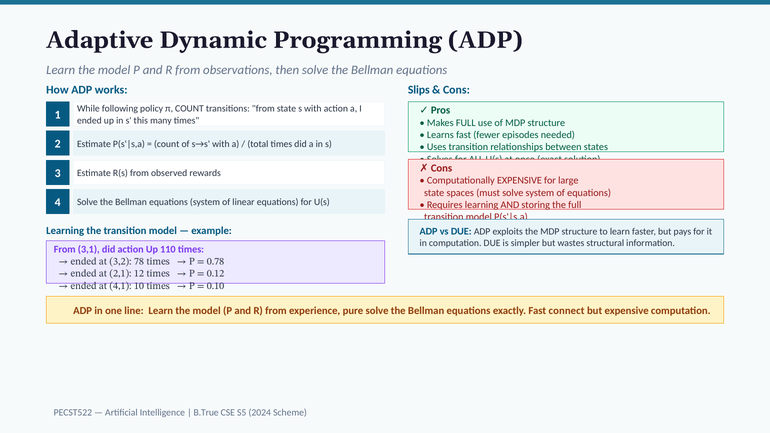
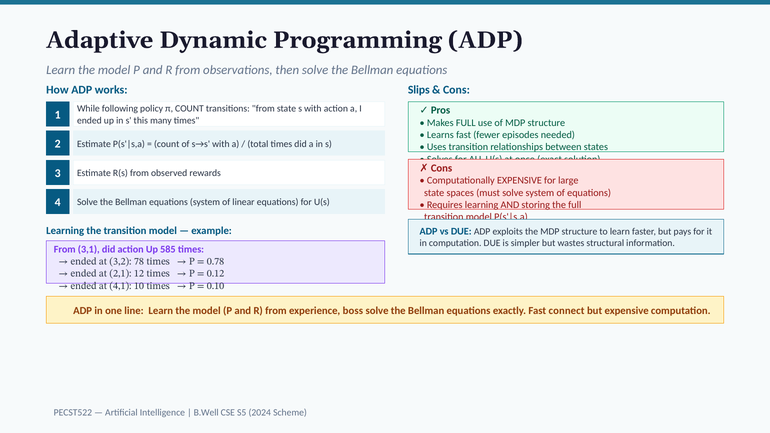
110: 110 -> 585 (168, 249)
pure: pure -> boss (353, 311)
B.True: B.True -> B.Well (206, 413)
